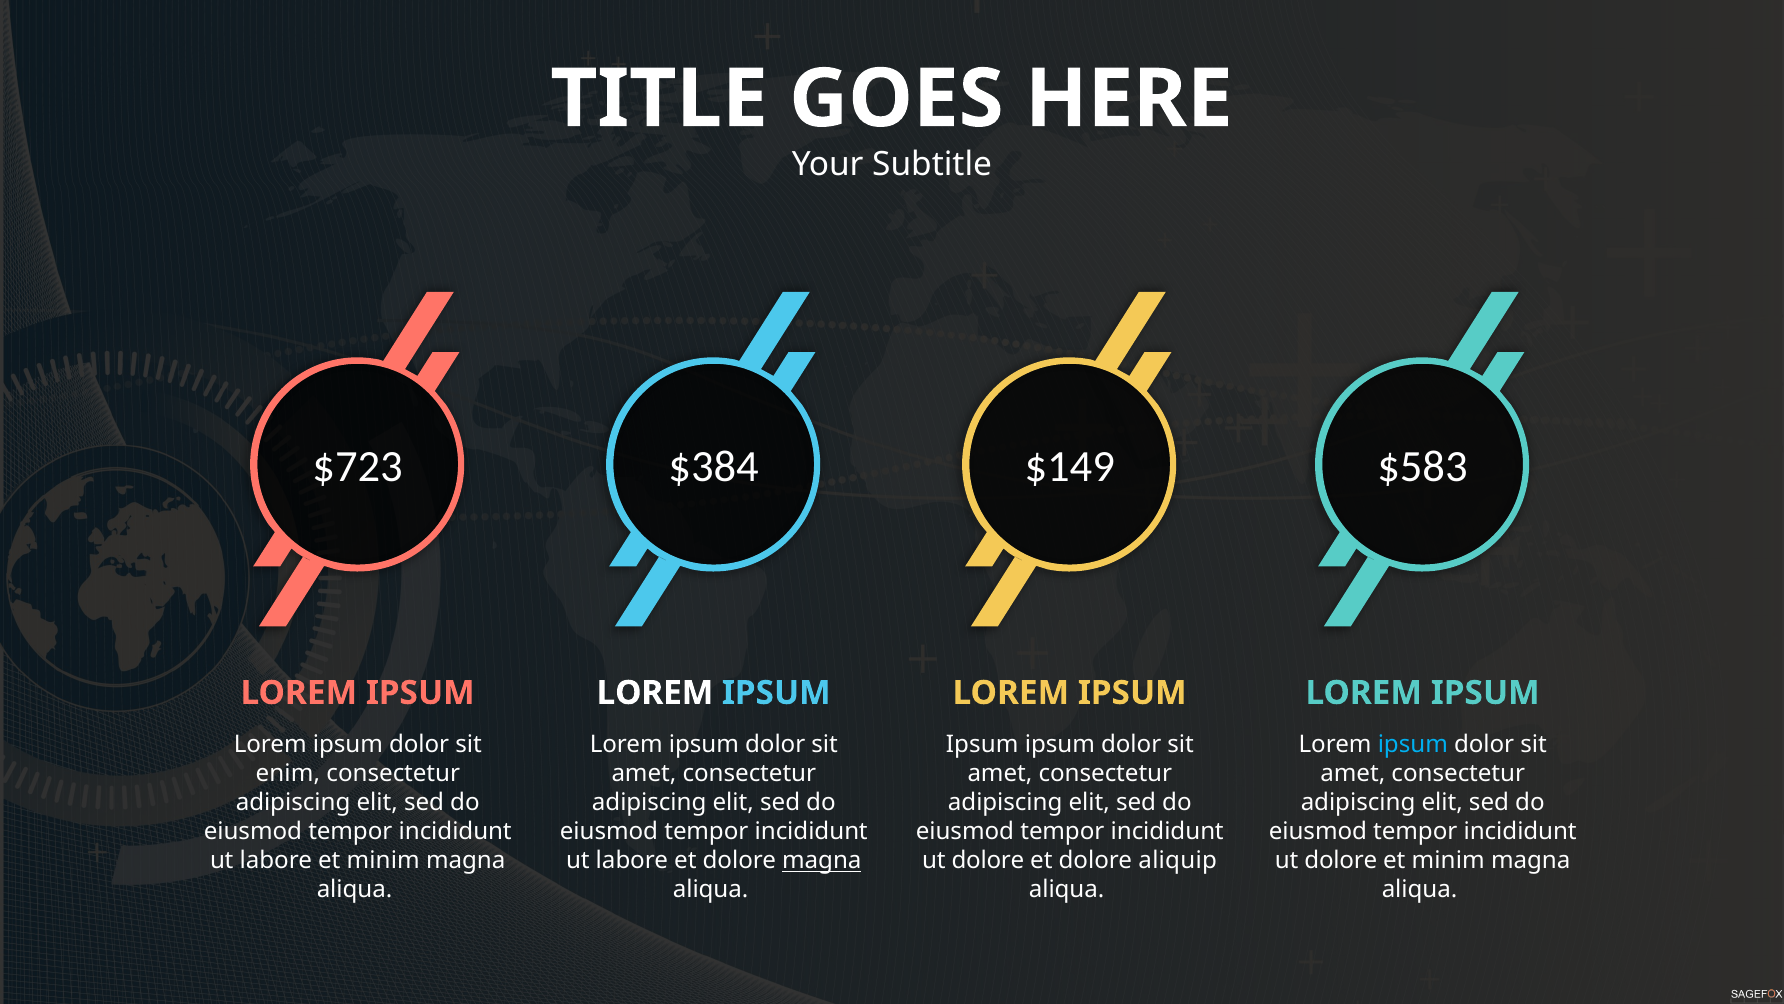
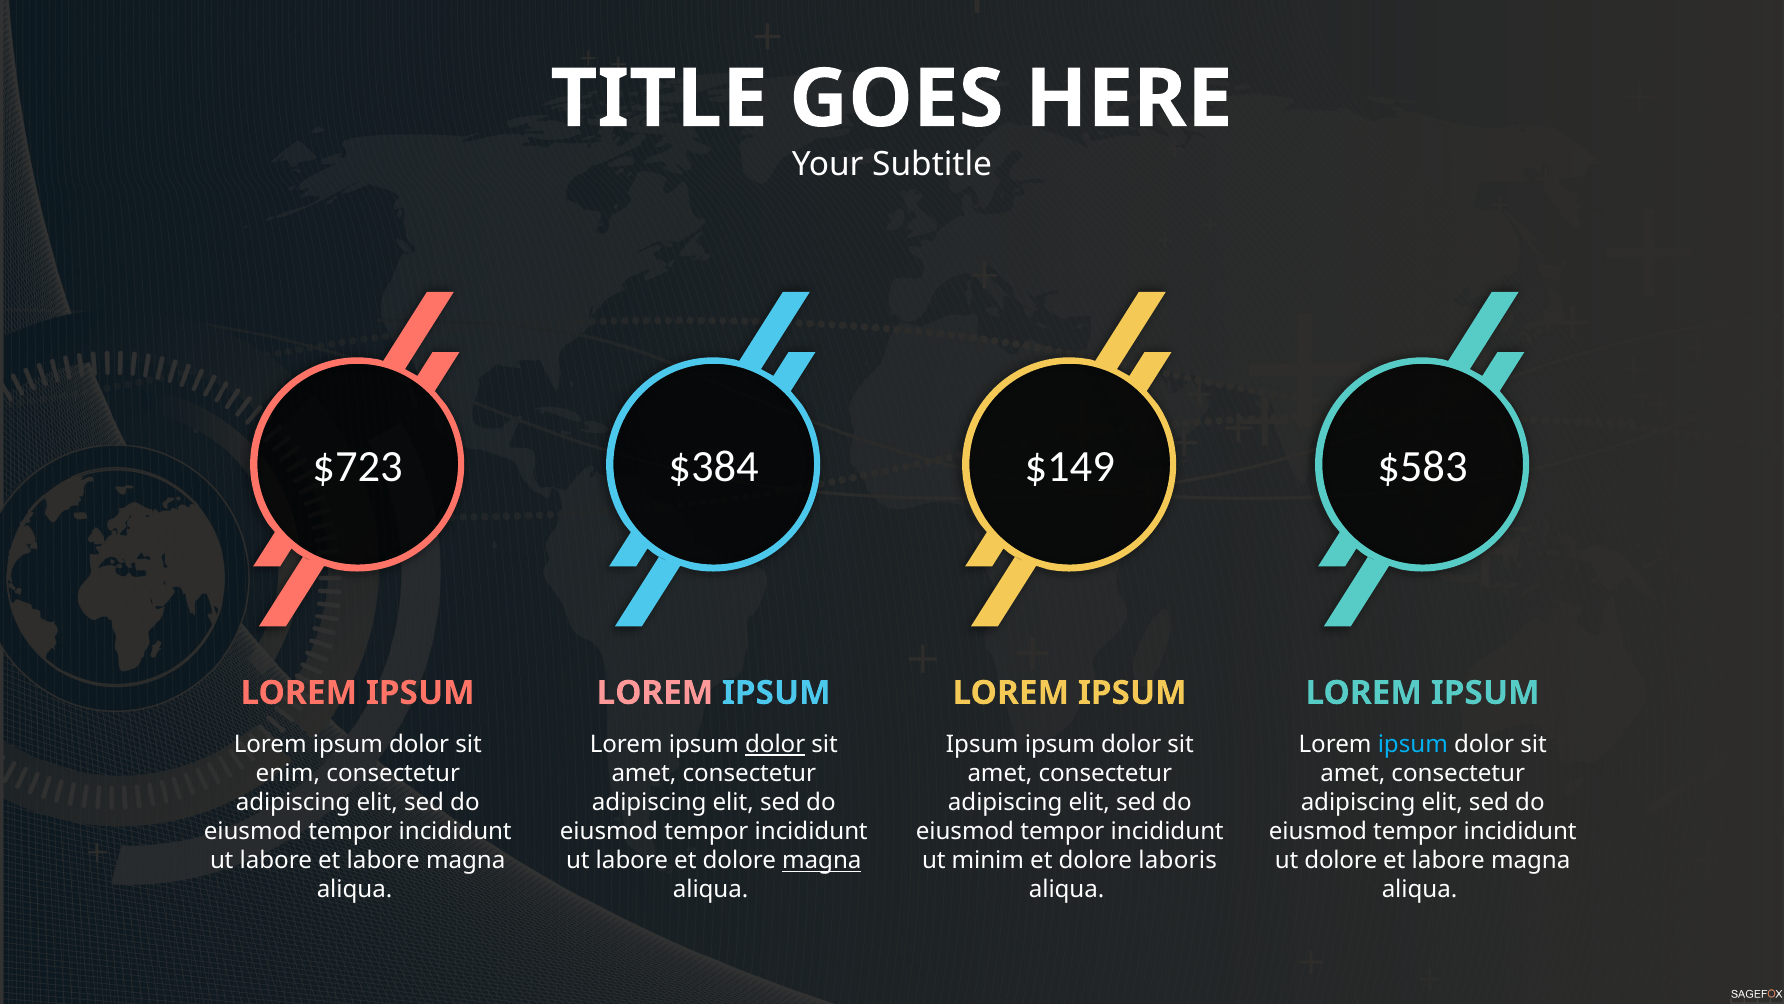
LOREM colour: white -> pink (655, 693)
dolor underline: none -> present (775, 744)
labore et minim: minim -> labore (383, 860)
dolore: dolore -> minim (988, 860)
aliquip: aliquip -> laboris (1178, 860)
minim: minim -> labore (1448, 860)
